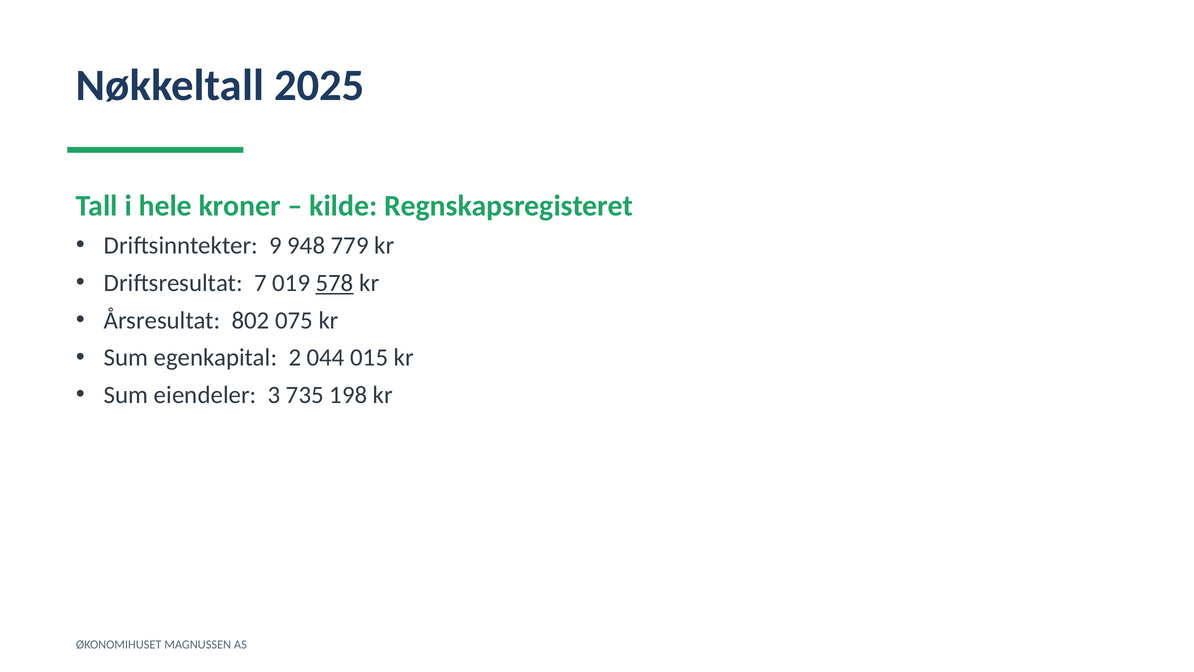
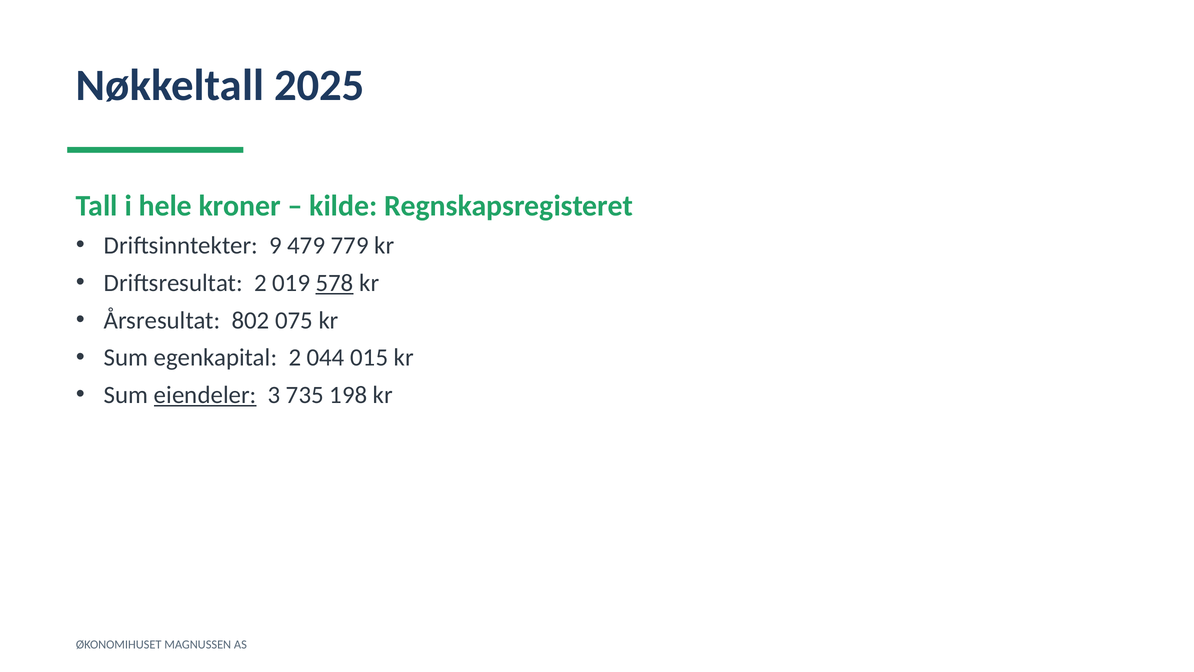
948: 948 -> 479 (306, 246)
Driftsresultat 7: 7 -> 2 (260, 283)
eiendeler underline: none -> present (205, 395)
